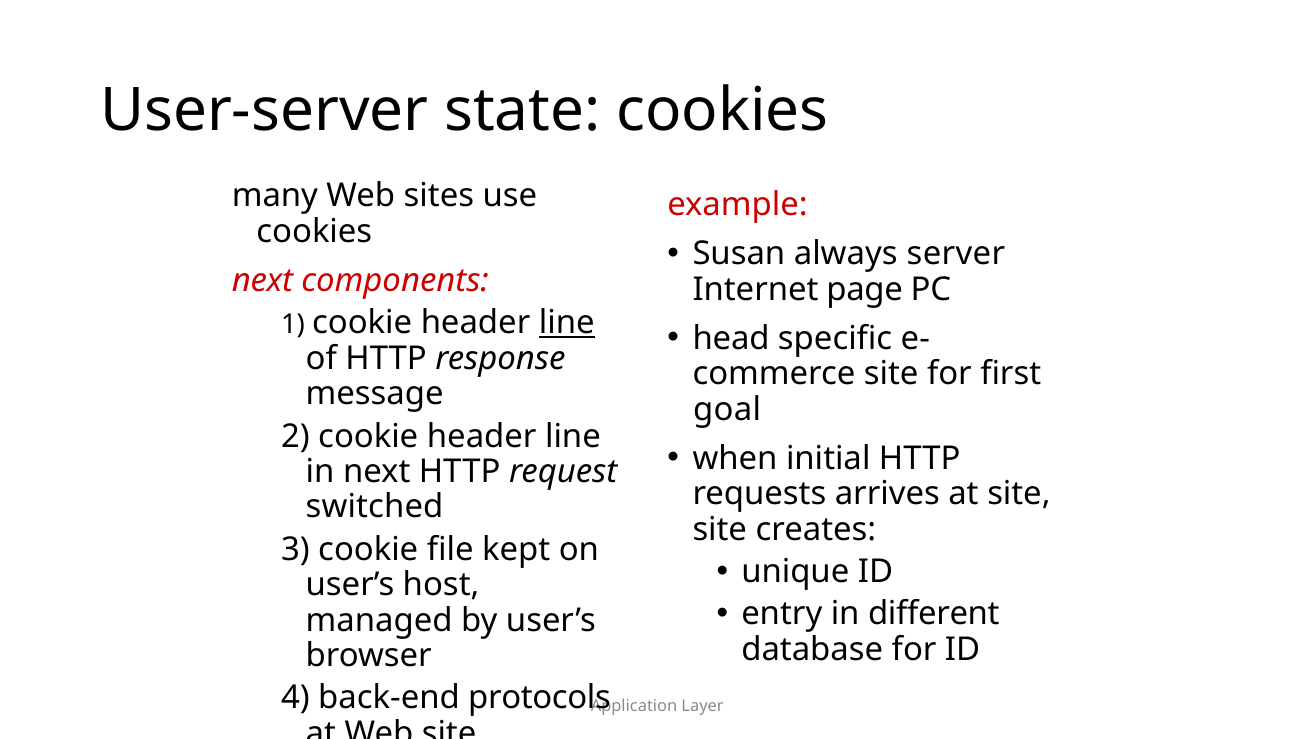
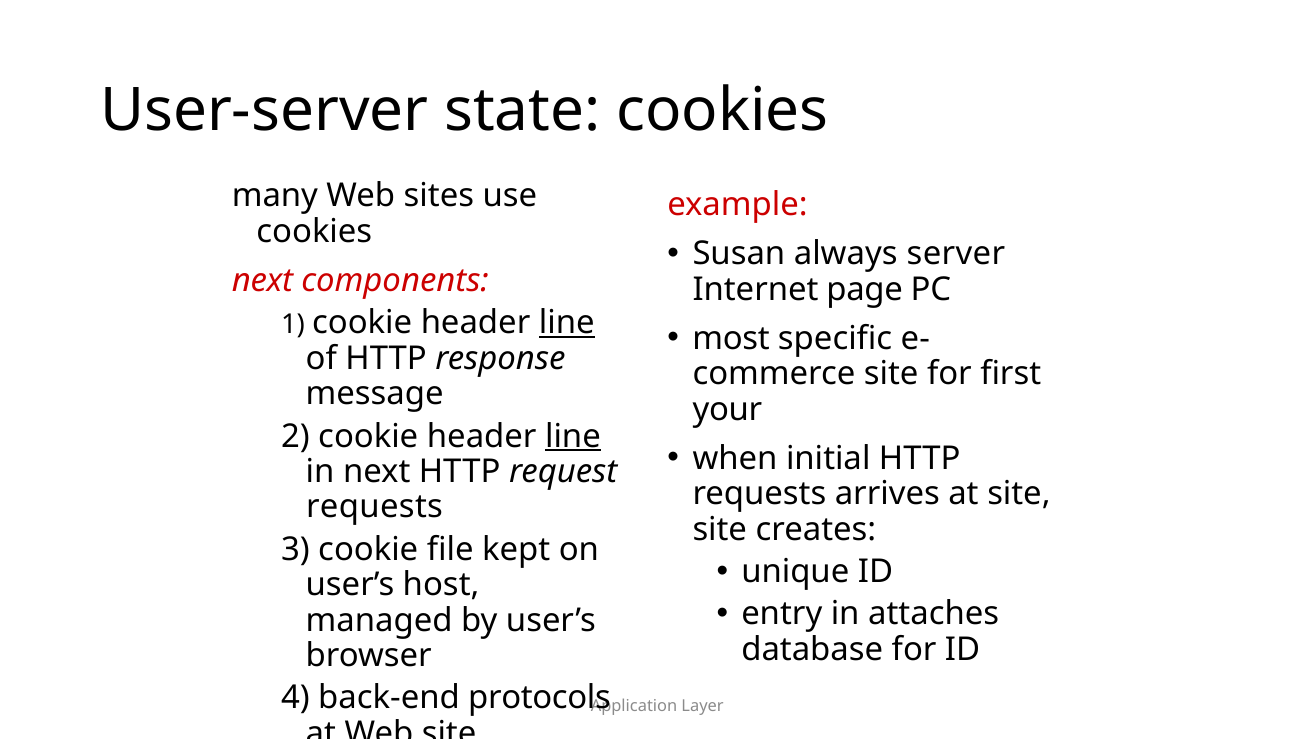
head: head -> most (731, 339)
goal: goal -> your (727, 410)
line underline: none -> present (573, 437)
switched: switched -> requests (375, 508)
different: different -> attaches (934, 615)
